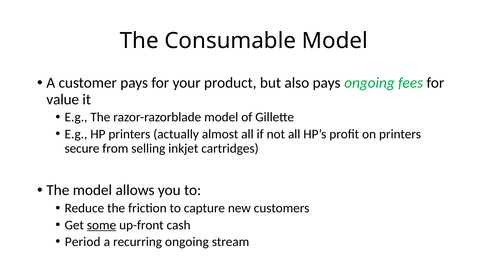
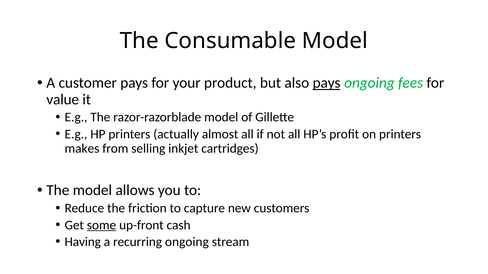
pays underline: none -> present (327, 83)
secure: secure -> makes (82, 149)
Period: Period -> Having (83, 242)
